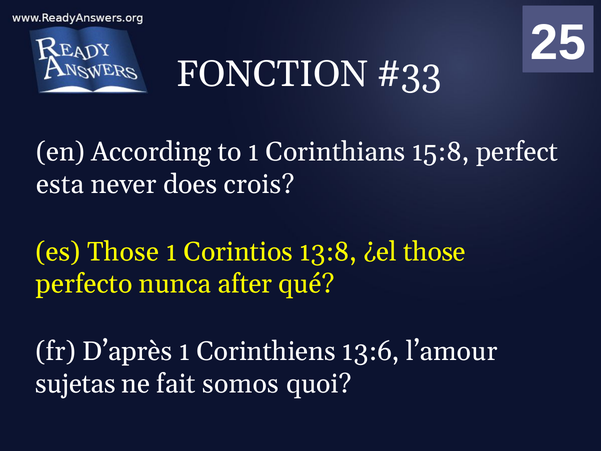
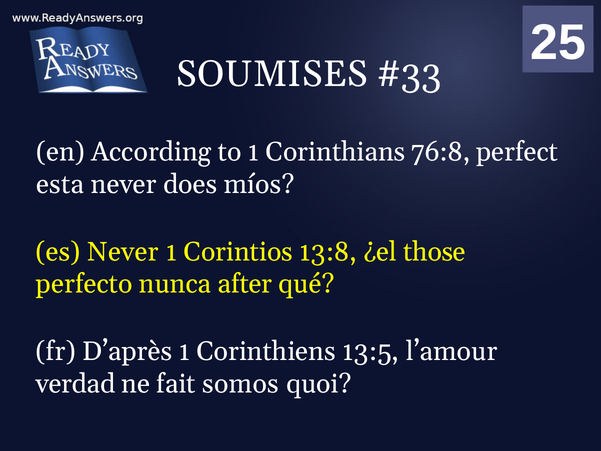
FONCTION: FONCTION -> SOUMISES (272, 74)
15:8: 15:8 -> 76:8 (441, 152)
crois: crois -> míos (259, 184)
es Those: Those -> Never (123, 252)
13:6: 13:6 -> 13:5 (371, 351)
sujetas: sujetas -> verdad (76, 383)
